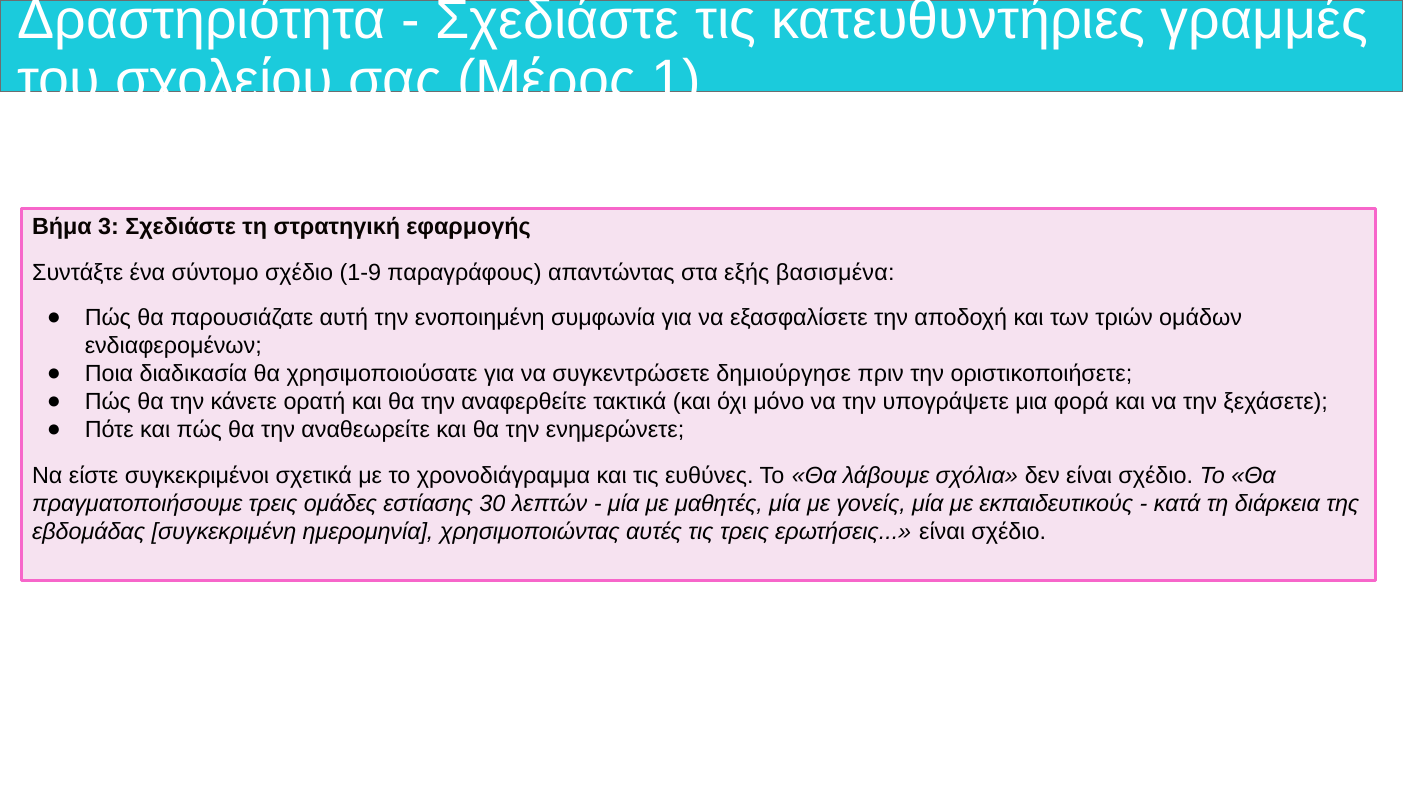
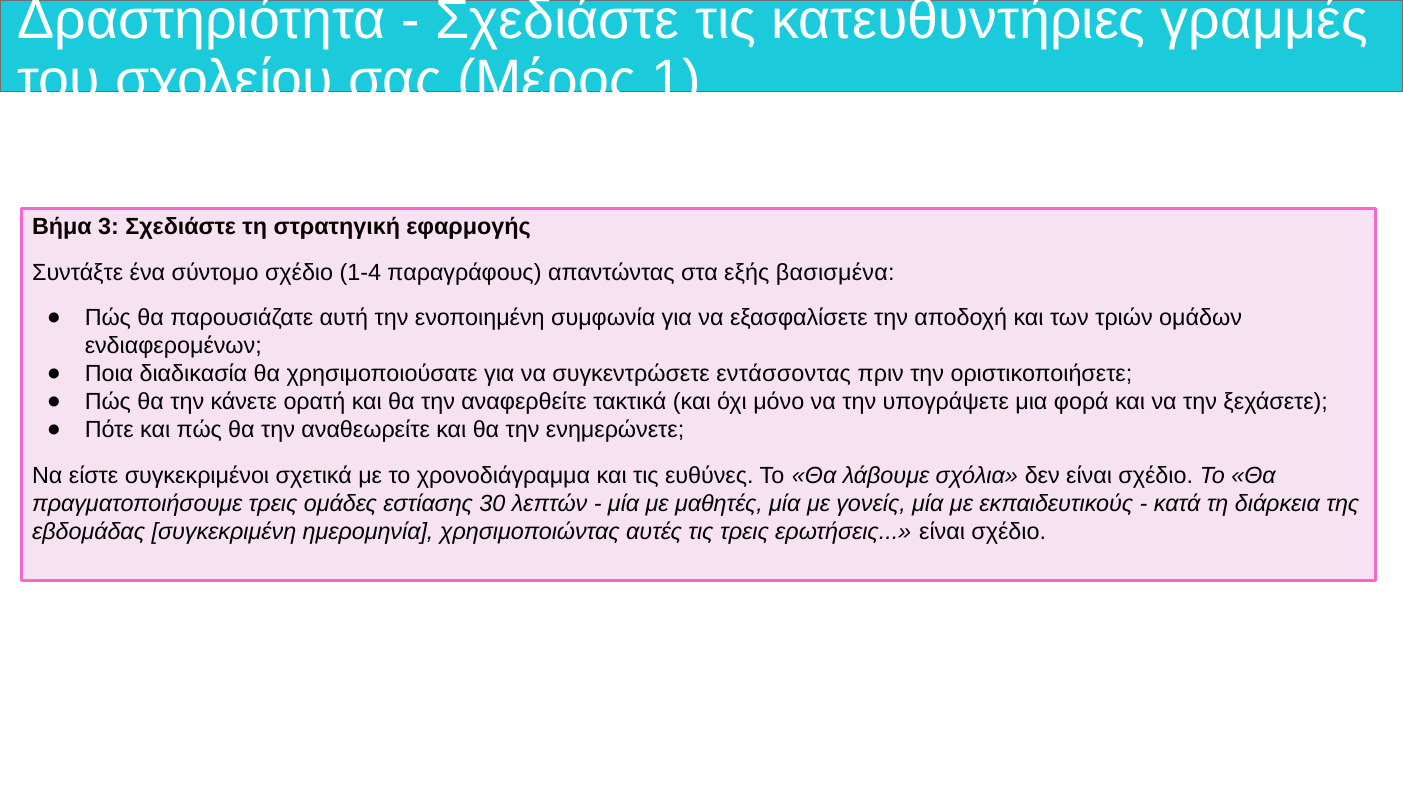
1-9: 1-9 -> 1-4 (360, 272)
δημιούργησε: δημιούργησε -> εντάσσοντας (784, 374)
